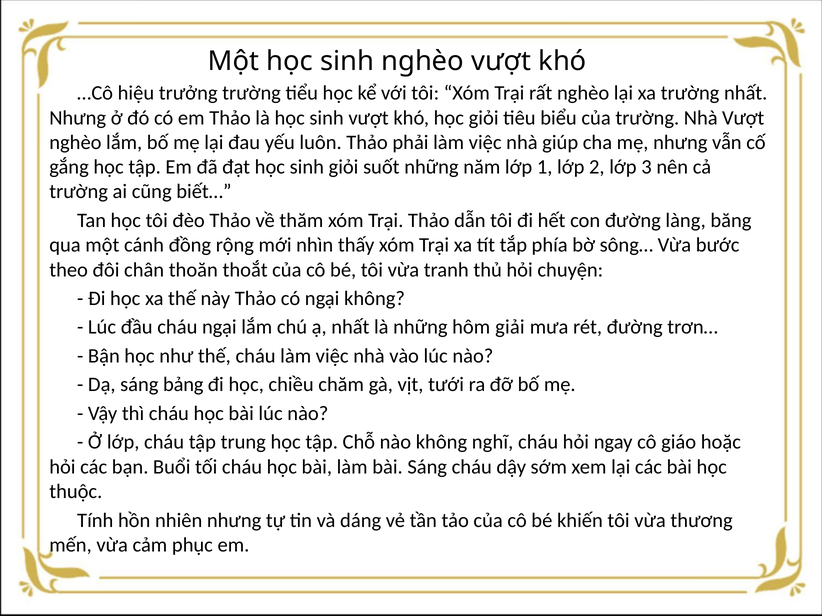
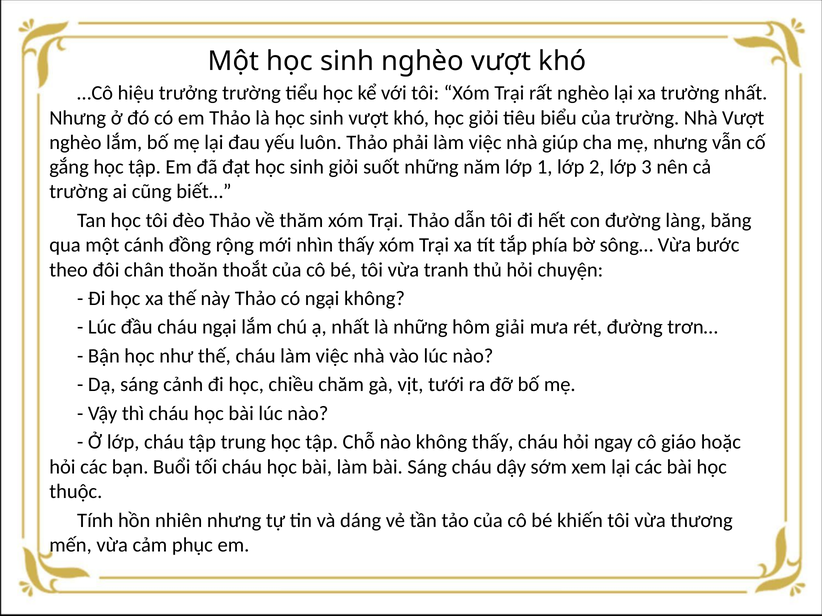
bảng: bảng -> cảnh (183, 385)
không nghĩ: nghĩ -> thấy (493, 443)
